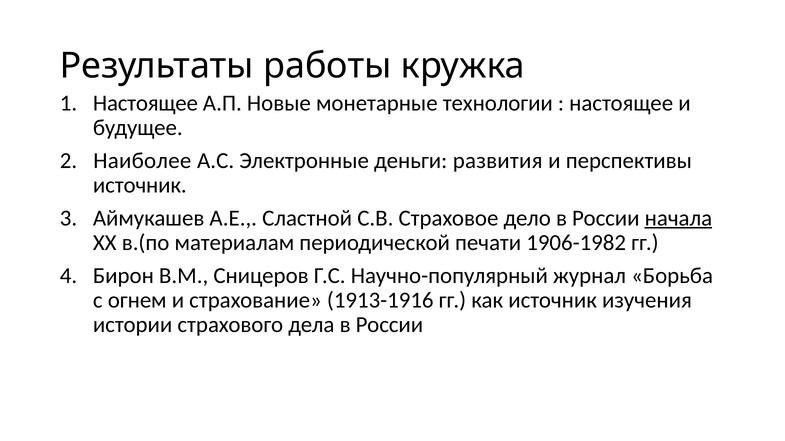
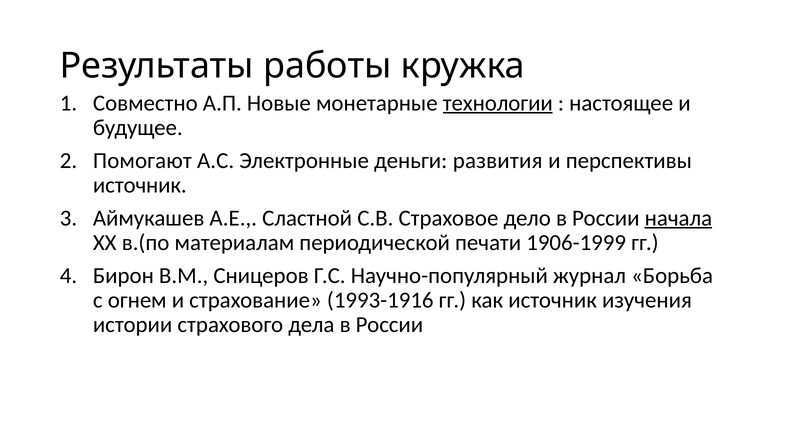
Настоящее: Настоящее -> Совместно (145, 103)
технологии underline: none -> present (498, 103)
Наиболее: Наиболее -> Помогают (142, 161)
1906-1982: 1906-1982 -> 1906-1999 (576, 243)
1913-1916: 1913-1916 -> 1993-1916 (380, 301)
